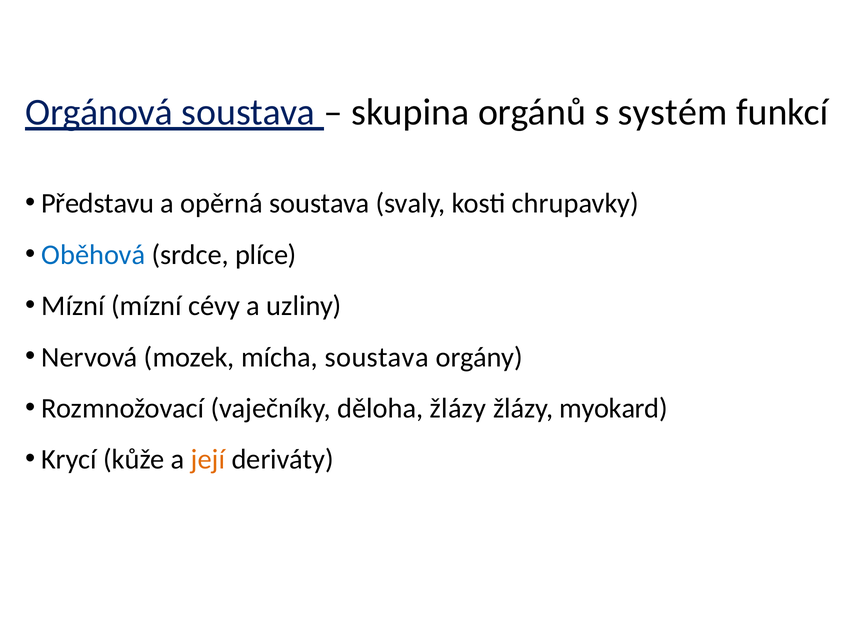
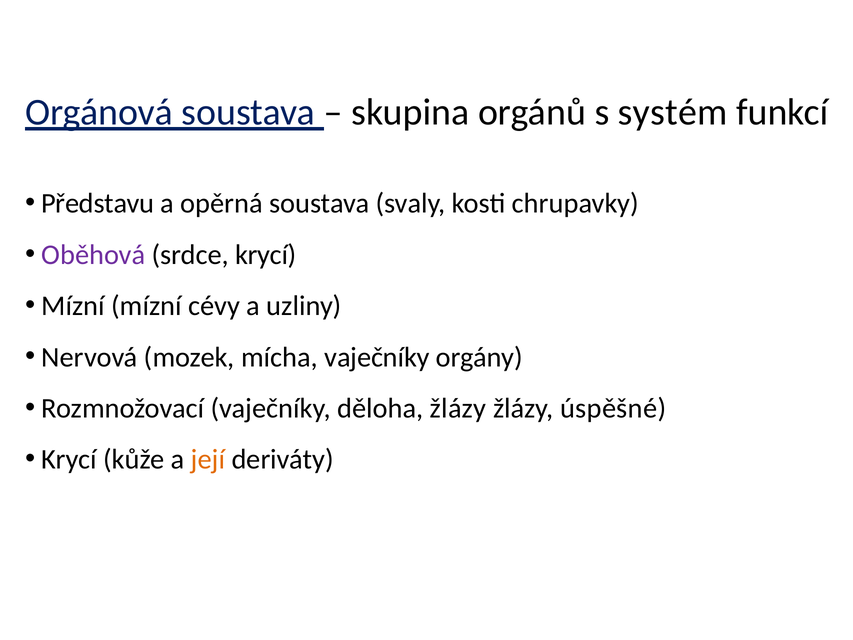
Oběhová colour: blue -> purple (93, 255)
srdce plíce: plíce -> krycí (266, 255)
mícha soustava: soustava -> vaječníky (377, 357)
myokard: myokard -> úspěšné (613, 408)
